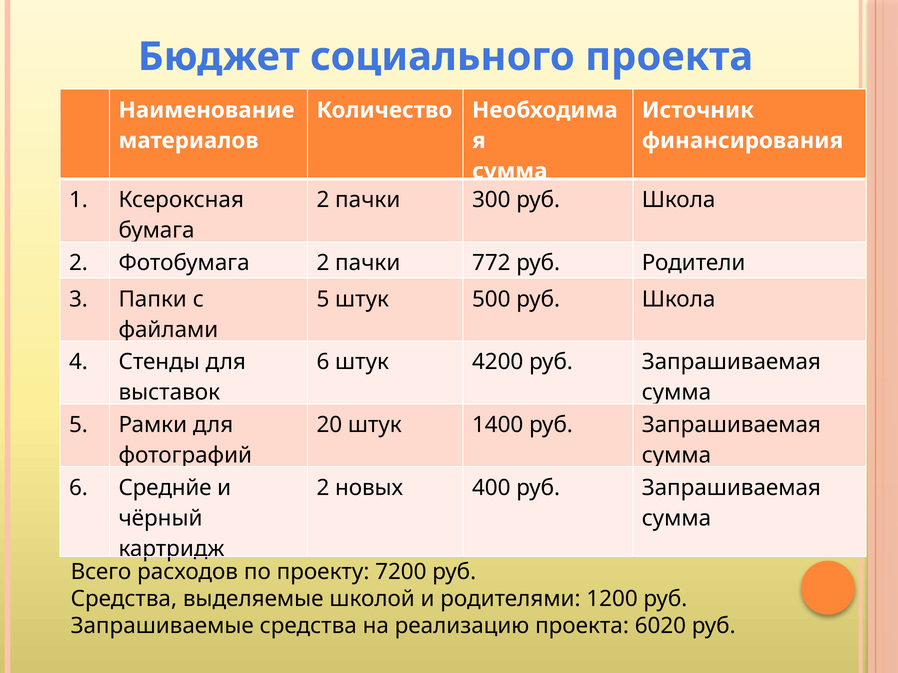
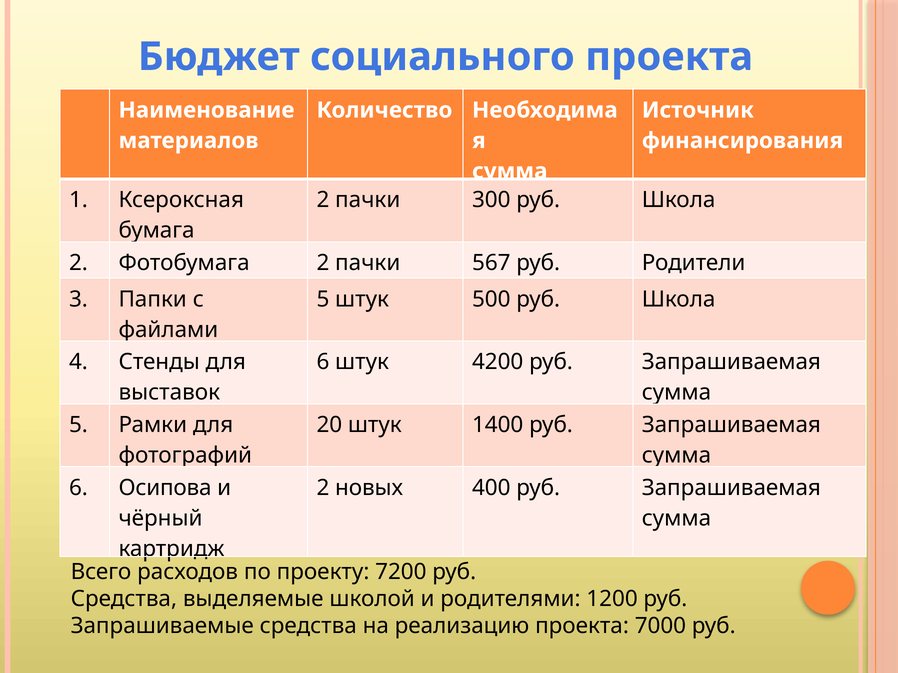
772: 772 -> 567 (491, 263)
Среднйе: Среднйе -> Осипова (165, 488)
6020: 6020 -> 7000 (660, 626)
